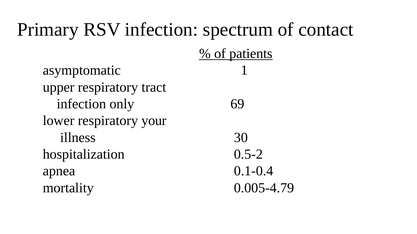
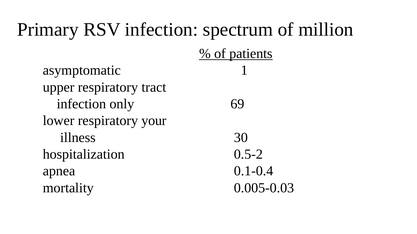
contact: contact -> million (326, 30)
0.005-4.79: 0.005-4.79 -> 0.005-0.03 (264, 188)
